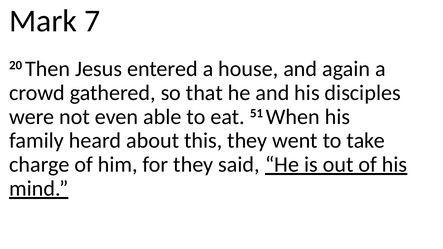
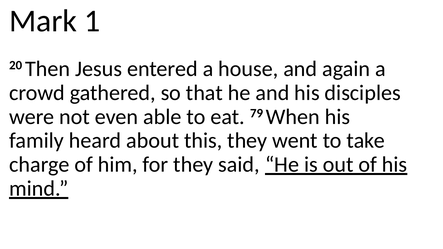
7: 7 -> 1 (92, 21)
51: 51 -> 79 (257, 113)
